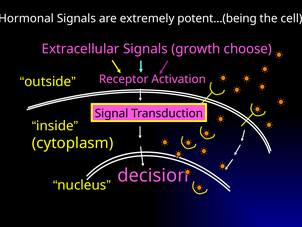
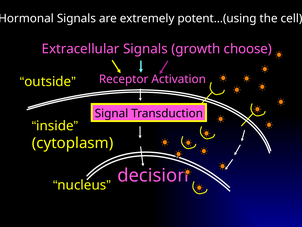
potent…(being: potent…(being -> potent…(using (217, 18)
